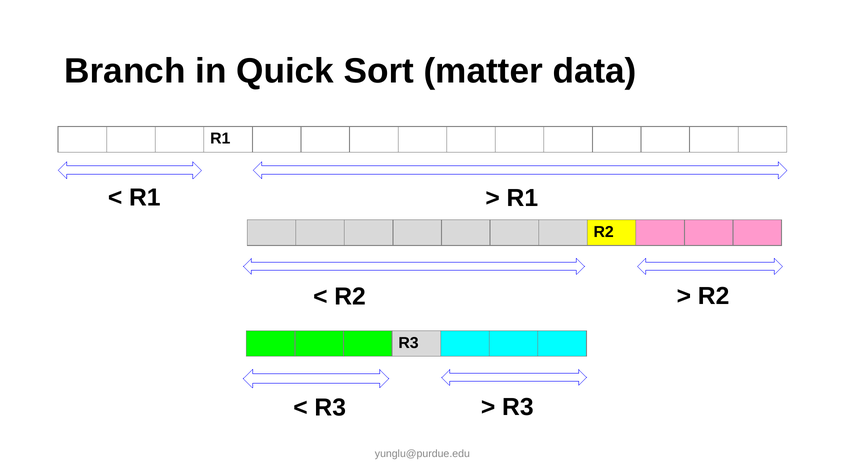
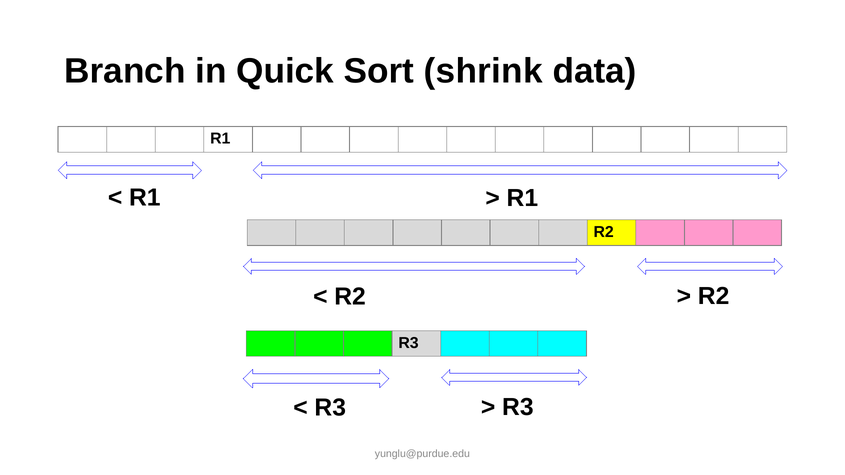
matter: matter -> shrink (483, 71)
